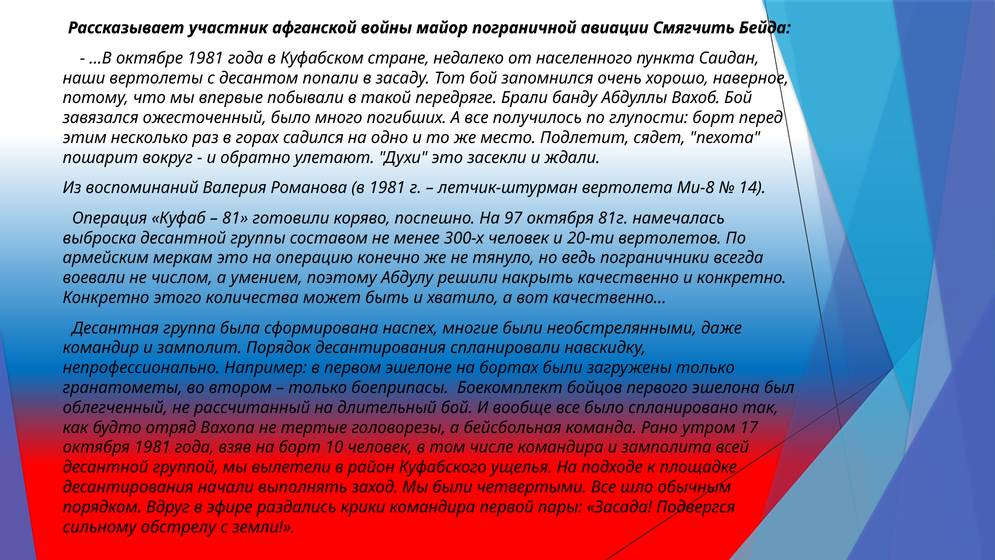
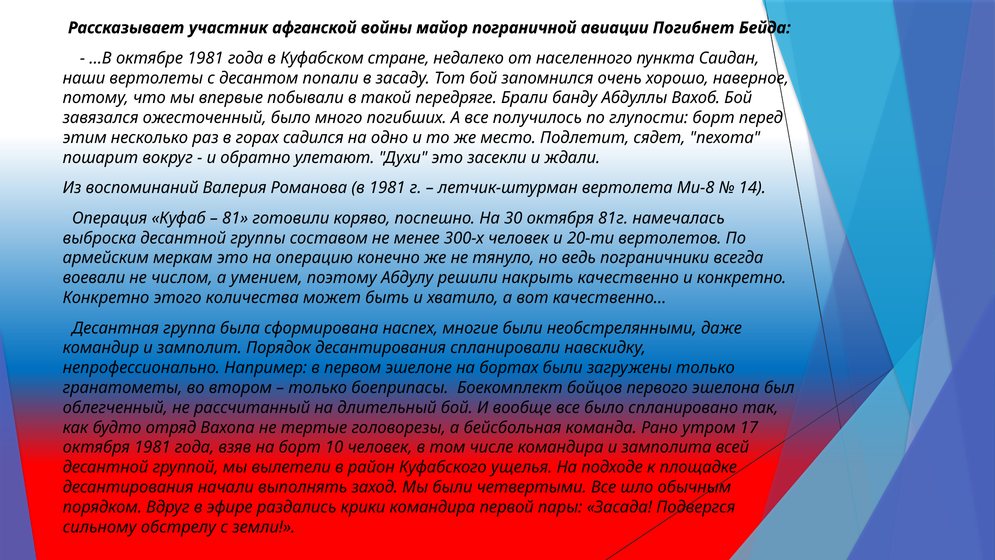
Смягчить: Смягчить -> Погибнет (694, 28)
97: 97 -> 30 (513, 218)
